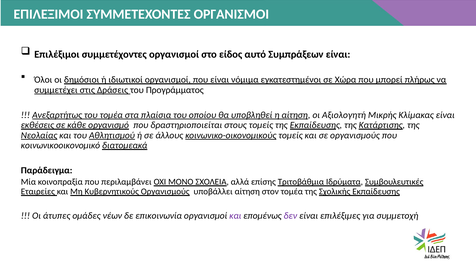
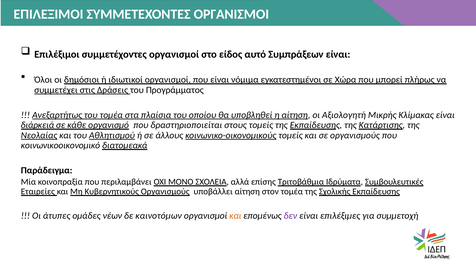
εκθέσεις: εκθέσεις -> διάρκειά (37, 125)
επικοινωνία: επικοινωνία -> καινοτόμων (159, 215)
και colour: purple -> orange (235, 215)
